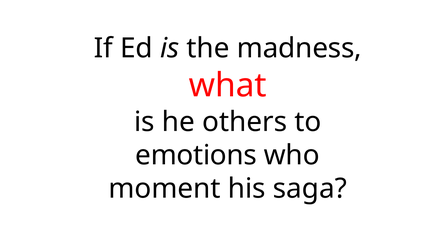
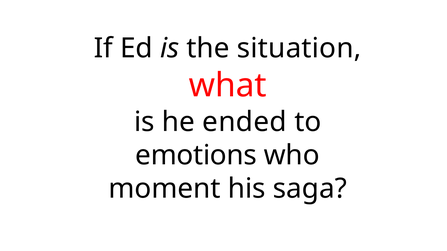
madness: madness -> situation (299, 48)
others: others -> ended (244, 122)
